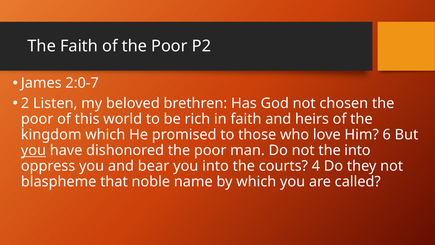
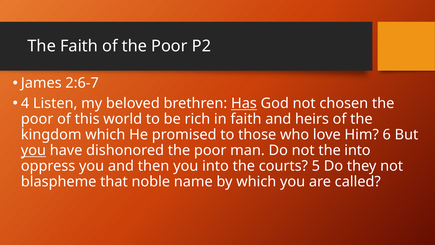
2:0-7: 2:0-7 -> 2:6-7 (82, 83)
2: 2 -> 4 (25, 103)
Has underline: none -> present (244, 103)
bear: bear -> then (154, 166)
4: 4 -> 5 (316, 166)
